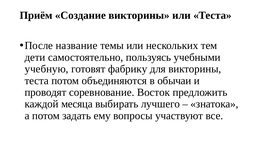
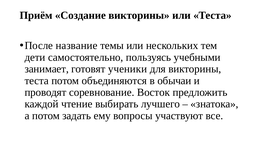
учебную: учебную -> занимает (47, 69)
фабрику: фабрику -> ученики (128, 69)
месяца: месяца -> чтение (77, 104)
